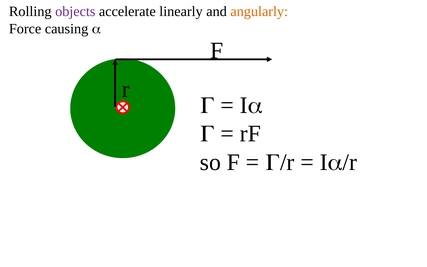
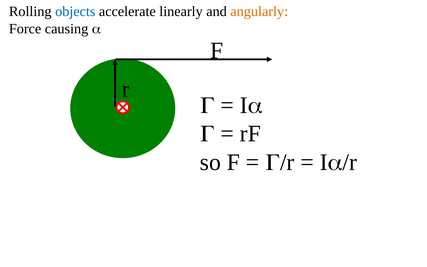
objects colour: purple -> blue (75, 12)
